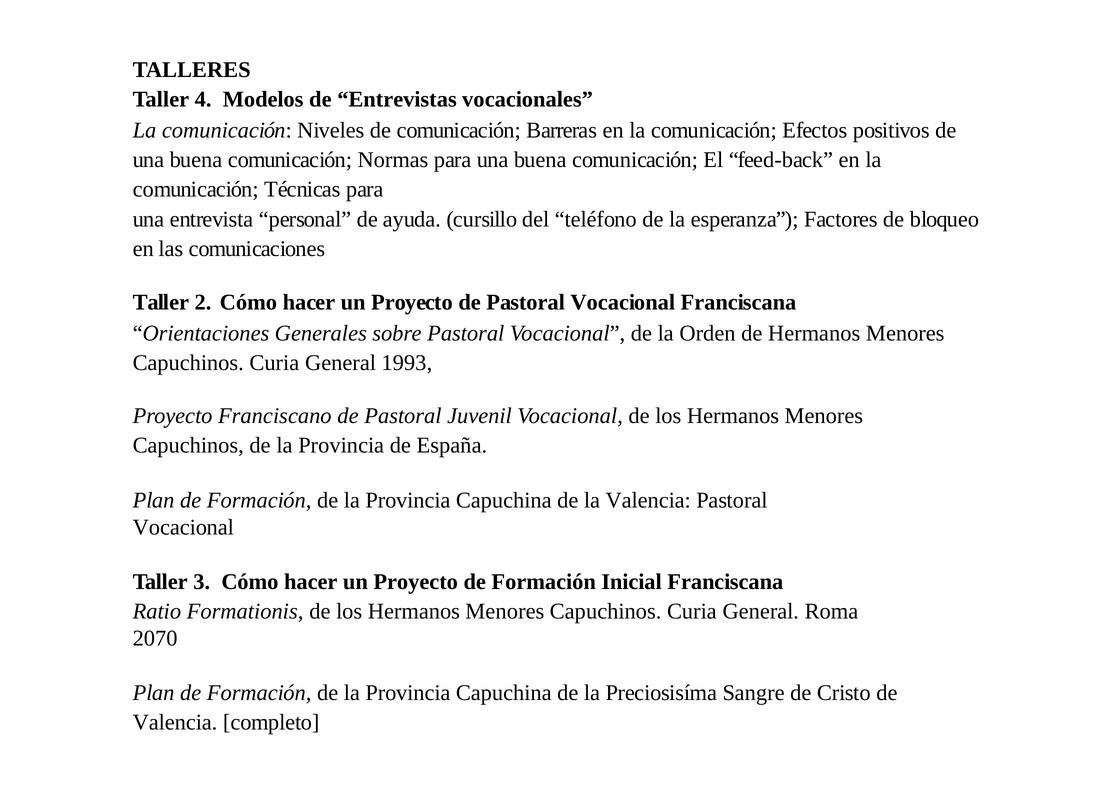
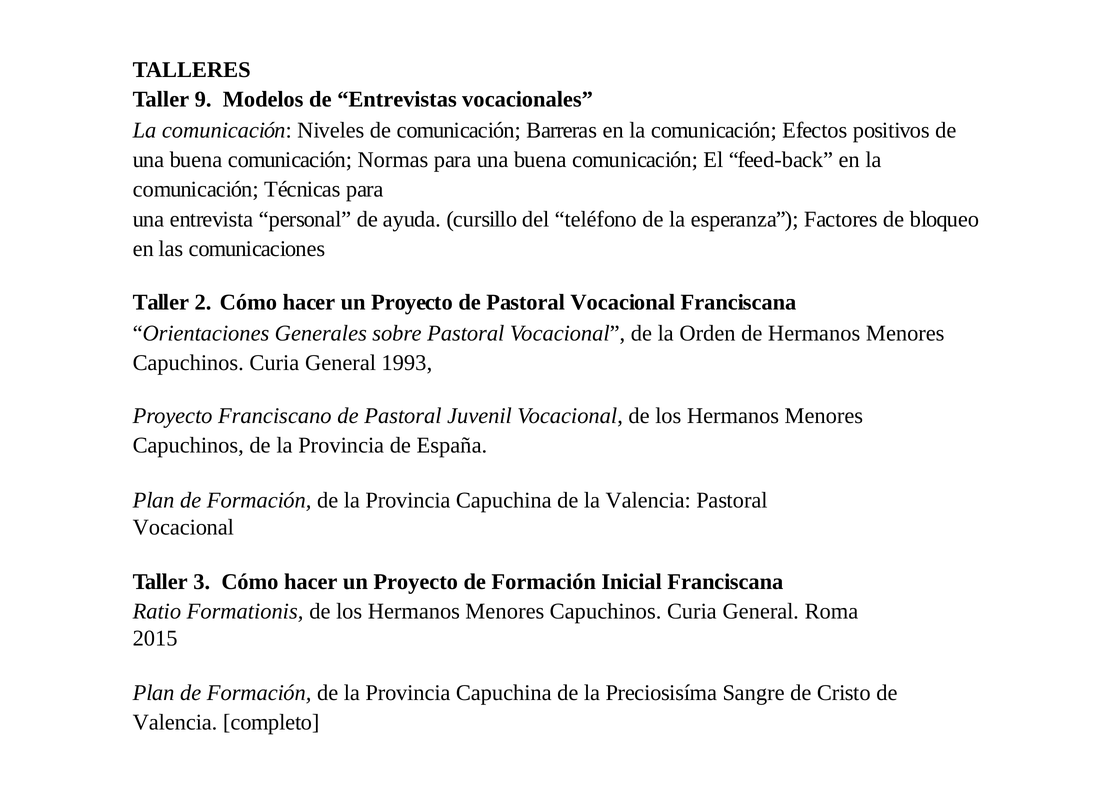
4: 4 -> 9 (203, 100)
2070: 2070 -> 2015 (155, 638)
